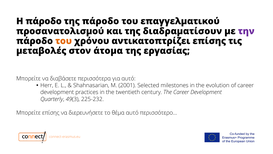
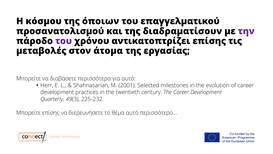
Η πάροδο: πάροδο -> κόσμου (44, 21)
της πάροδο: πάροδο -> όποιων (101, 21)
του colour: orange -> purple (64, 41)
